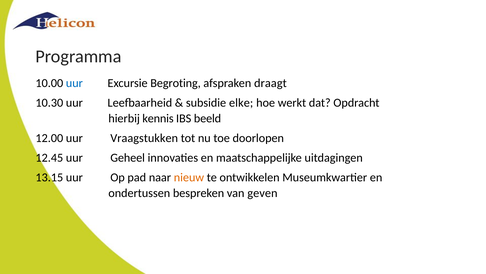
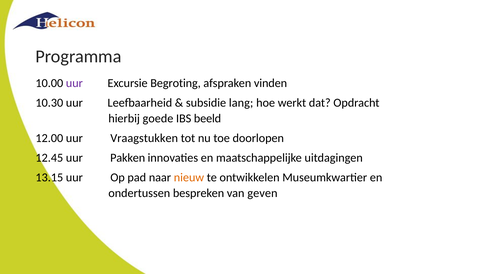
uur colour: blue -> purple (74, 83)
draagt: draagt -> vinden (271, 83)
elke: elke -> lang (241, 102)
kennis: kennis -> goede (158, 118)
Geheel: Geheel -> Pakken (128, 157)
